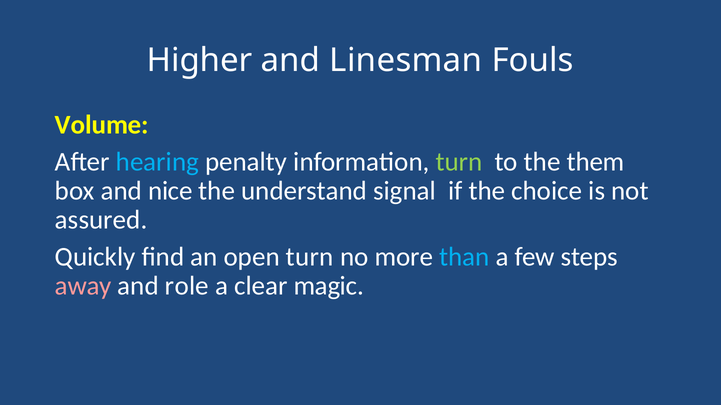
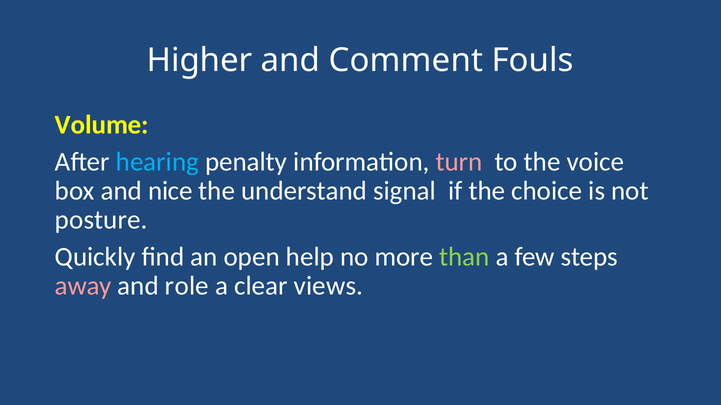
Linesman: Linesman -> Comment (406, 61)
turn colour: light green -> pink (459, 162)
them: them -> voice (595, 162)
assured: assured -> posture (101, 220)
open turn: turn -> help (310, 257)
than colour: light blue -> light green (464, 257)
magic: magic -> views (328, 286)
